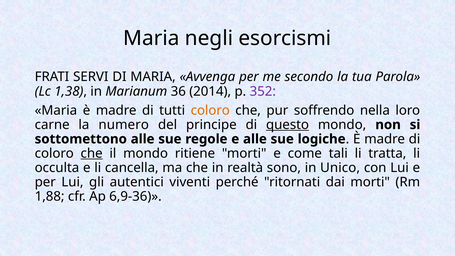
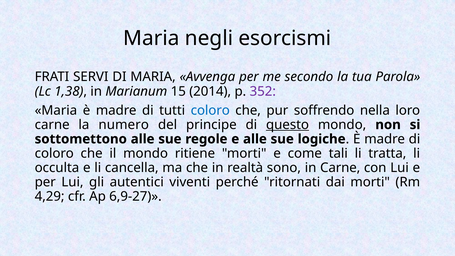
36: 36 -> 15 (178, 91)
coloro colour: orange -> blue (210, 110)
che underline: present -> none (92, 153)
in Unico: Unico -> Carne (340, 168)
1,88: 1,88 -> 4,29 (50, 196)
6,9-36: 6,9-36 -> 6,9-27 (135, 196)
